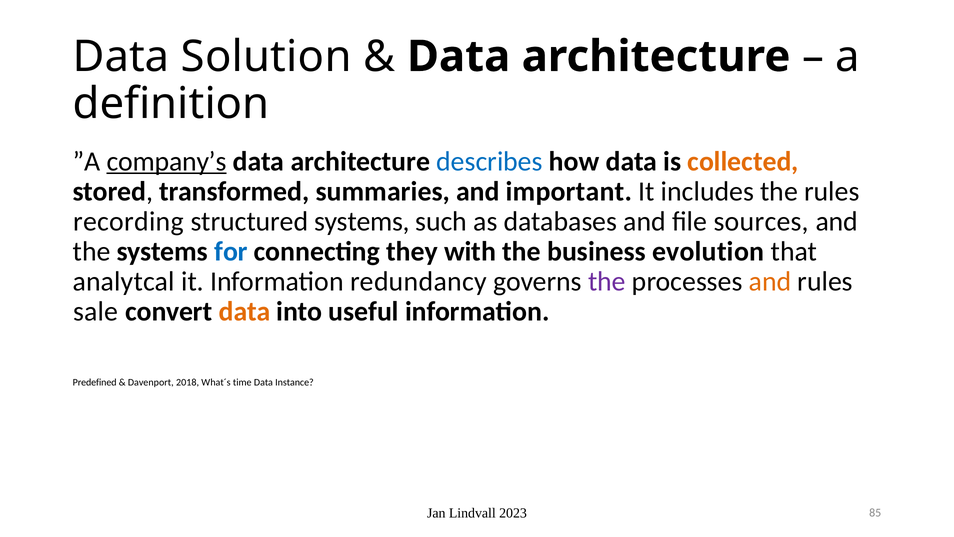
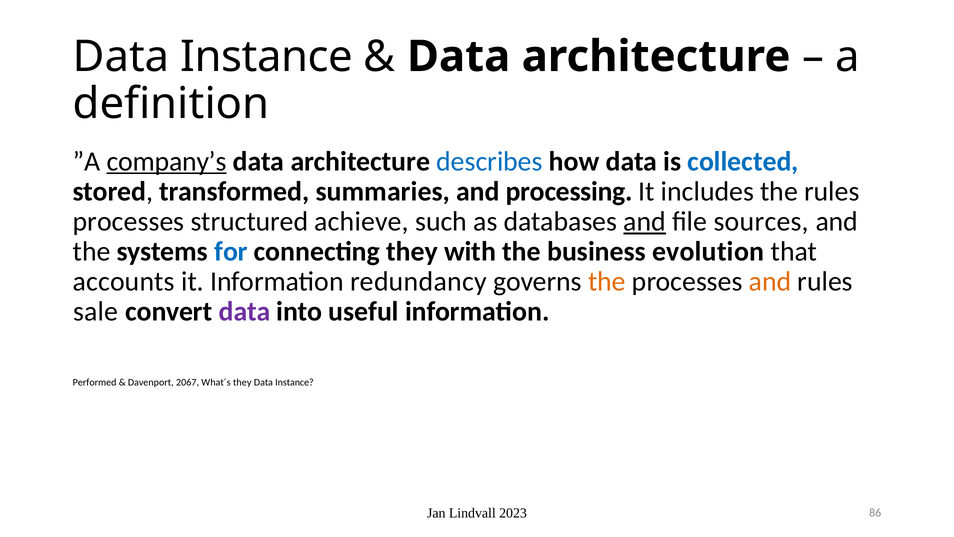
Solution: Solution -> Instance (267, 57)
collected colour: orange -> blue (743, 161)
important: important -> processing (569, 191)
recording: recording -> processes (129, 221)
structured systems: systems -> achieve (362, 221)
and underline: none -> present (645, 221)
analytcal: analytcal -> accounts (124, 282)
the colour: purple -> orange (607, 282)
data colour: orange -> purple (245, 312)
Predefined: Predefined -> Performed (95, 382)
2018: 2018 -> 2067 (188, 382)
What´s time: time -> they (242, 382)
85: 85 -> 86 (875, 512)
